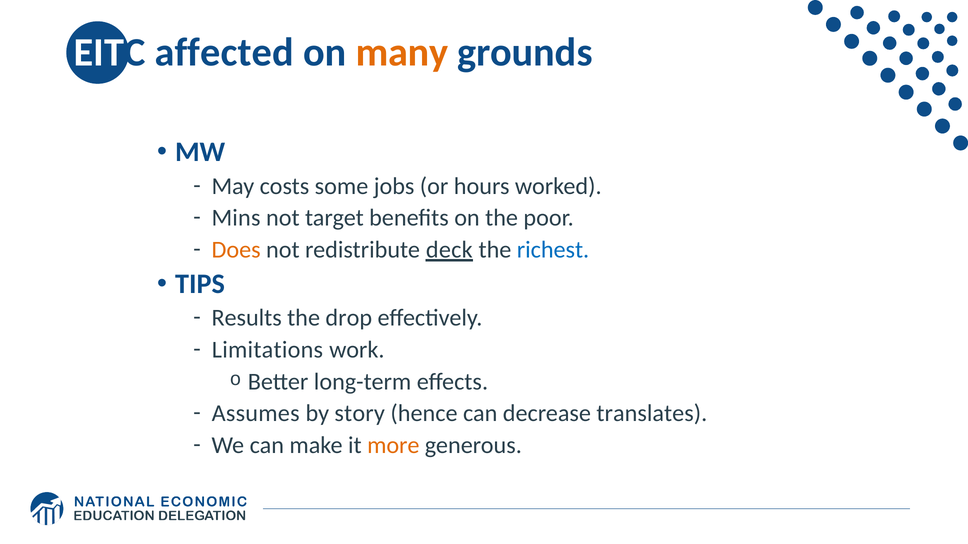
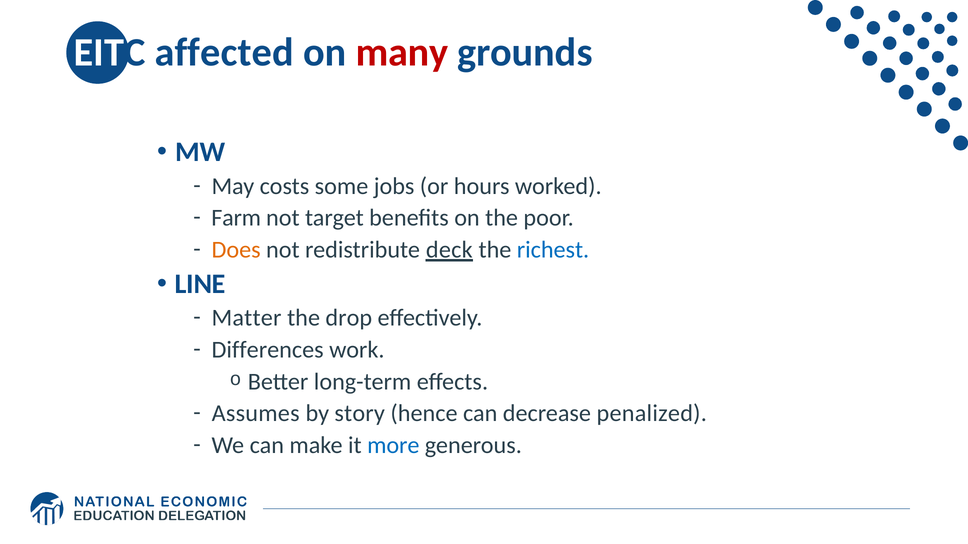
many colour: orange -> red (402, 52)
Mins: Mins -> Farm (236, 218)
TIPS: TIPS -> LINE (200, 284)
Results: Results -> Matter (246, 318)
Limitations: Limitations -> Differences (268, 350)
translates: translates -> penalized (652, 414)
more colour: orange -> blue (393, 446)
